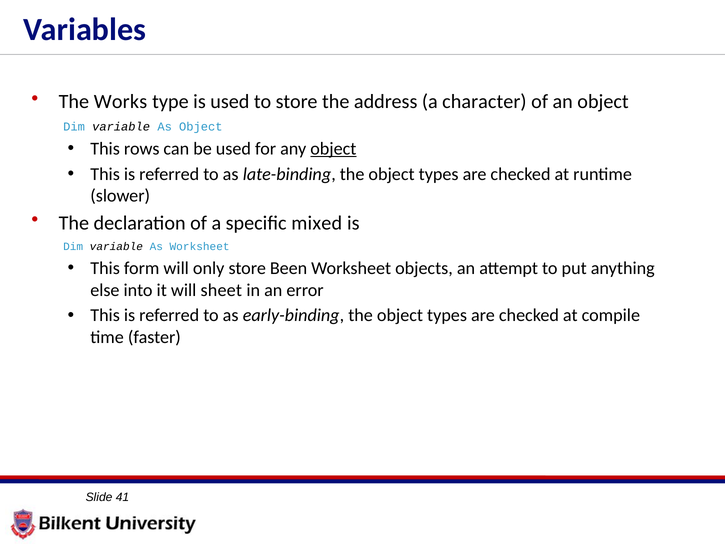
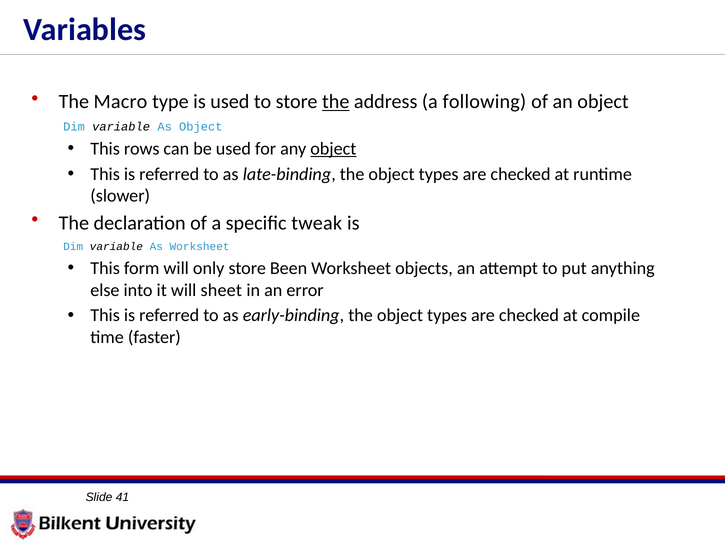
Works: Works -> Macro (120, 102)
the underline: none -> present (336, 102)
character: character -> following (484, 102)
mixed: mixed -> tweak (317, 223)
